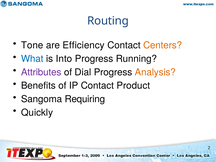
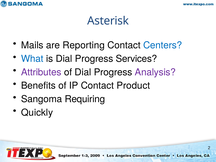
Routing: Routing -> Asterisk (108, 21)
Tone: Tone -> Mails (32, 45)
Efficiency: Efficiency -> Reporting (84, 45)
Centers colour: orange -> blue (163, 45)
is Into: Into -> Dial (64, 59)
Running: Running -> Services (136, 59)
Analysis colour: orange -> purple (155, 72)
